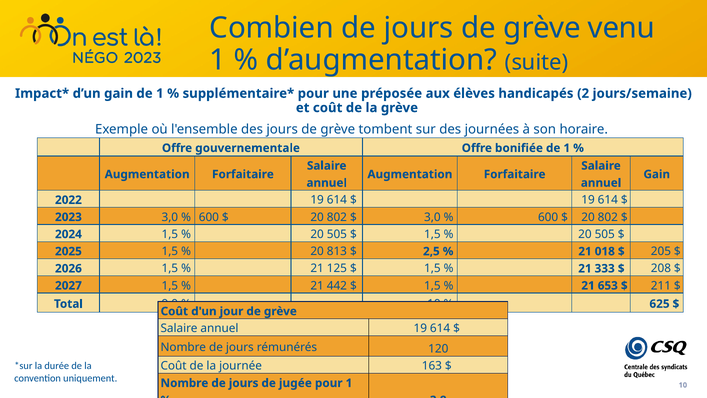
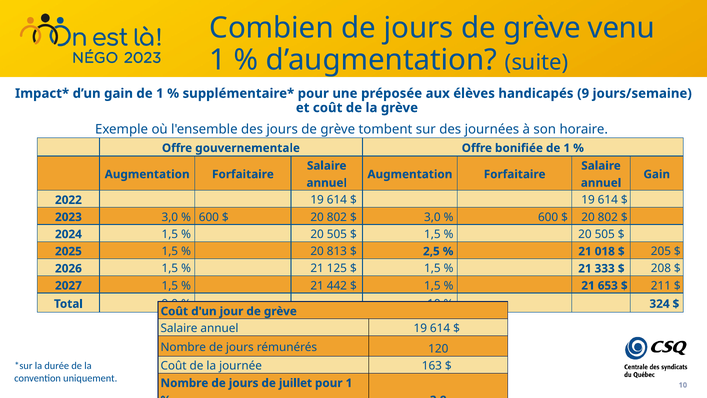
2: 2 -> 9 (583, 93)
625: 625 -> 324 (660, 304)
jugée: jugée -> juillet (295, 383)
